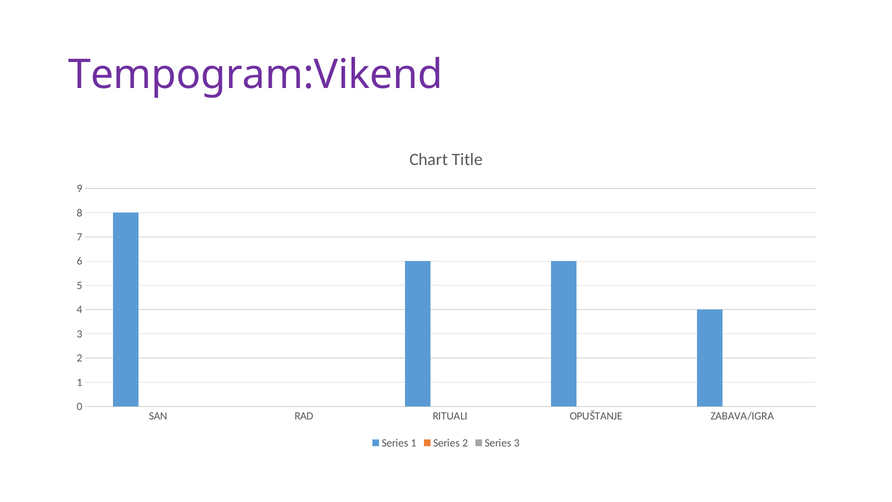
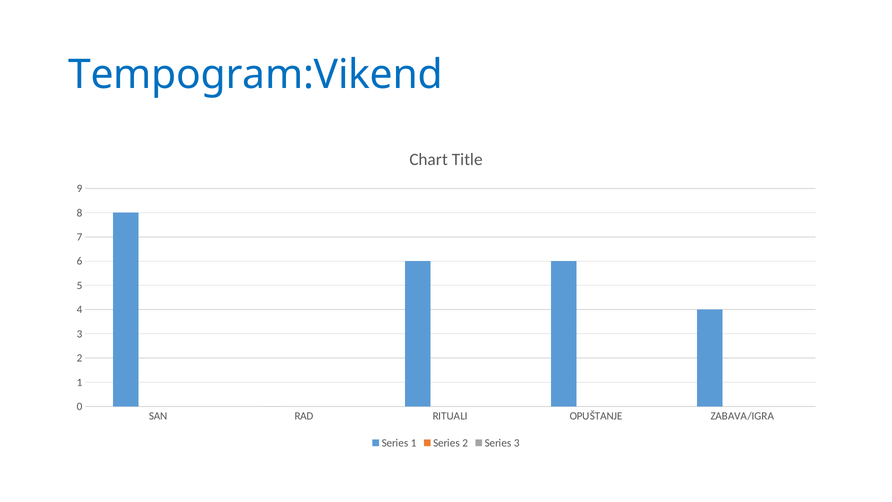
Tempogram:Vikend colour: purple -> blue (256, 75)
